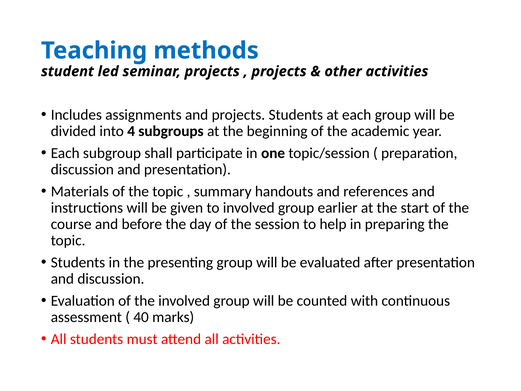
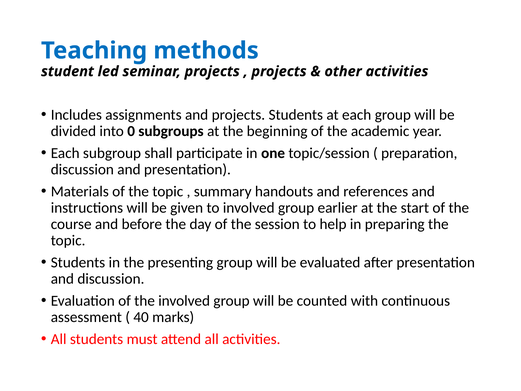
4: 4 -> 0 (131, 131)
